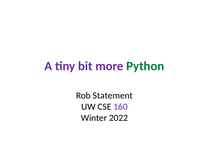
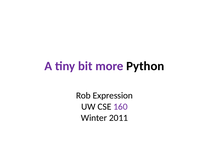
Python colour: green -> black (145, 66)
Statement: Statement -> Expression (113, 96)
2022: 2022 -> 2011 (119, 118)
